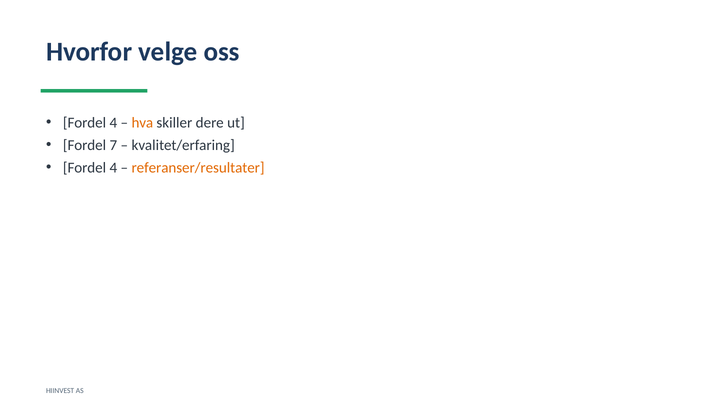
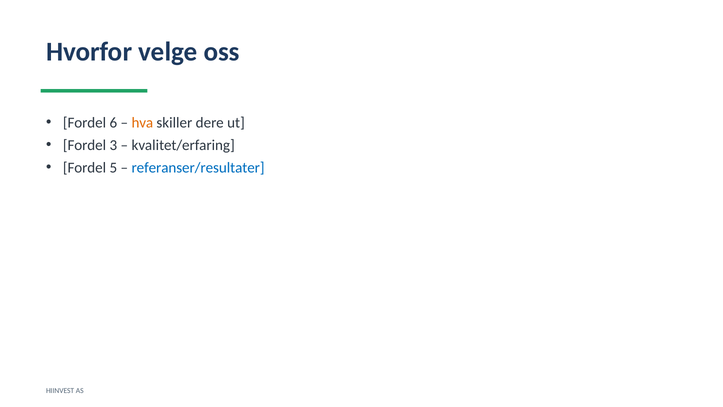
4: 4 -> 6 (113, 122)
7: 7 -> 3 (113, 145)
4: 4 -> 5 (113, 168)
referanser/resultater colour: orange -> blue (198, 168)
